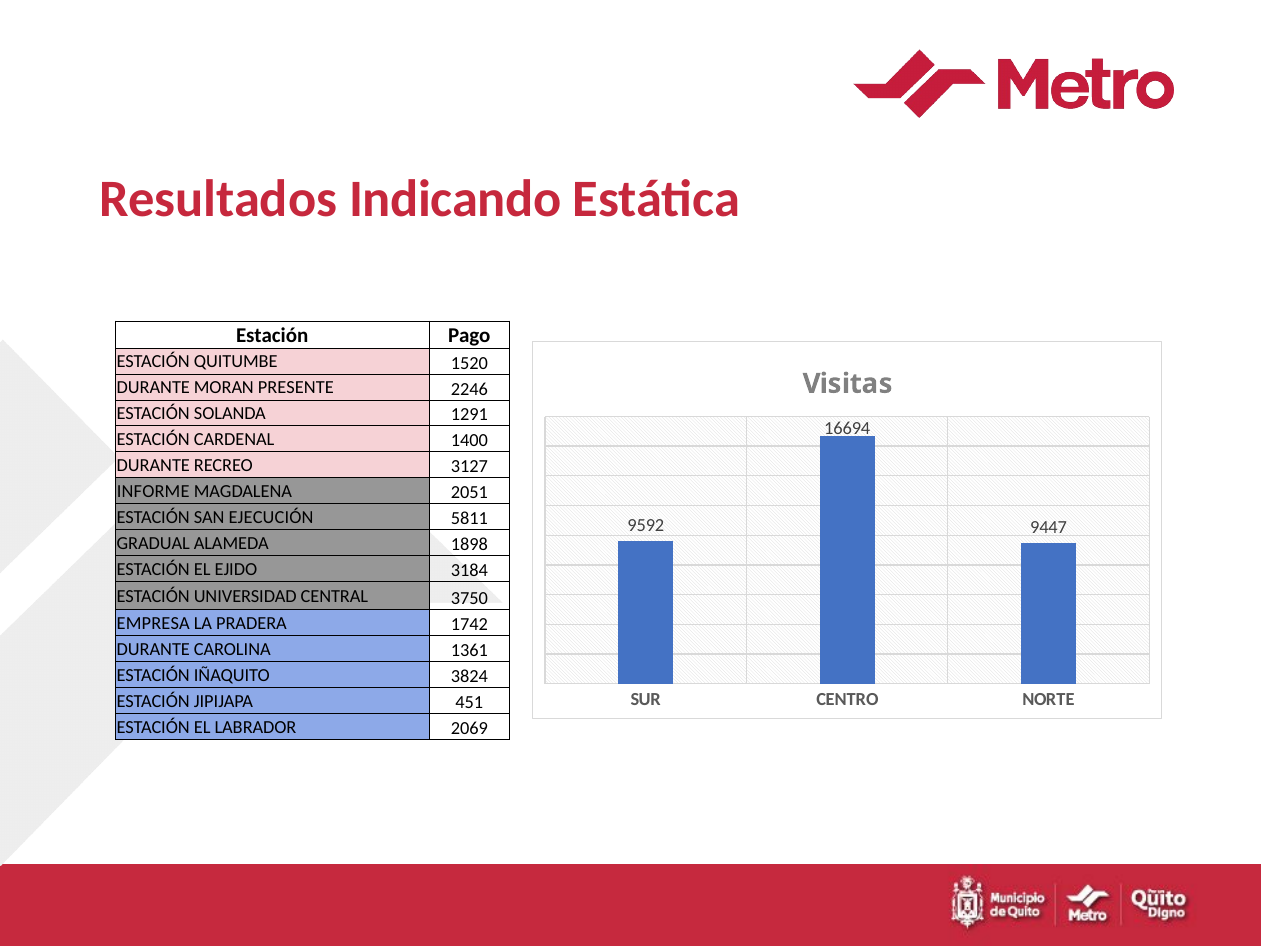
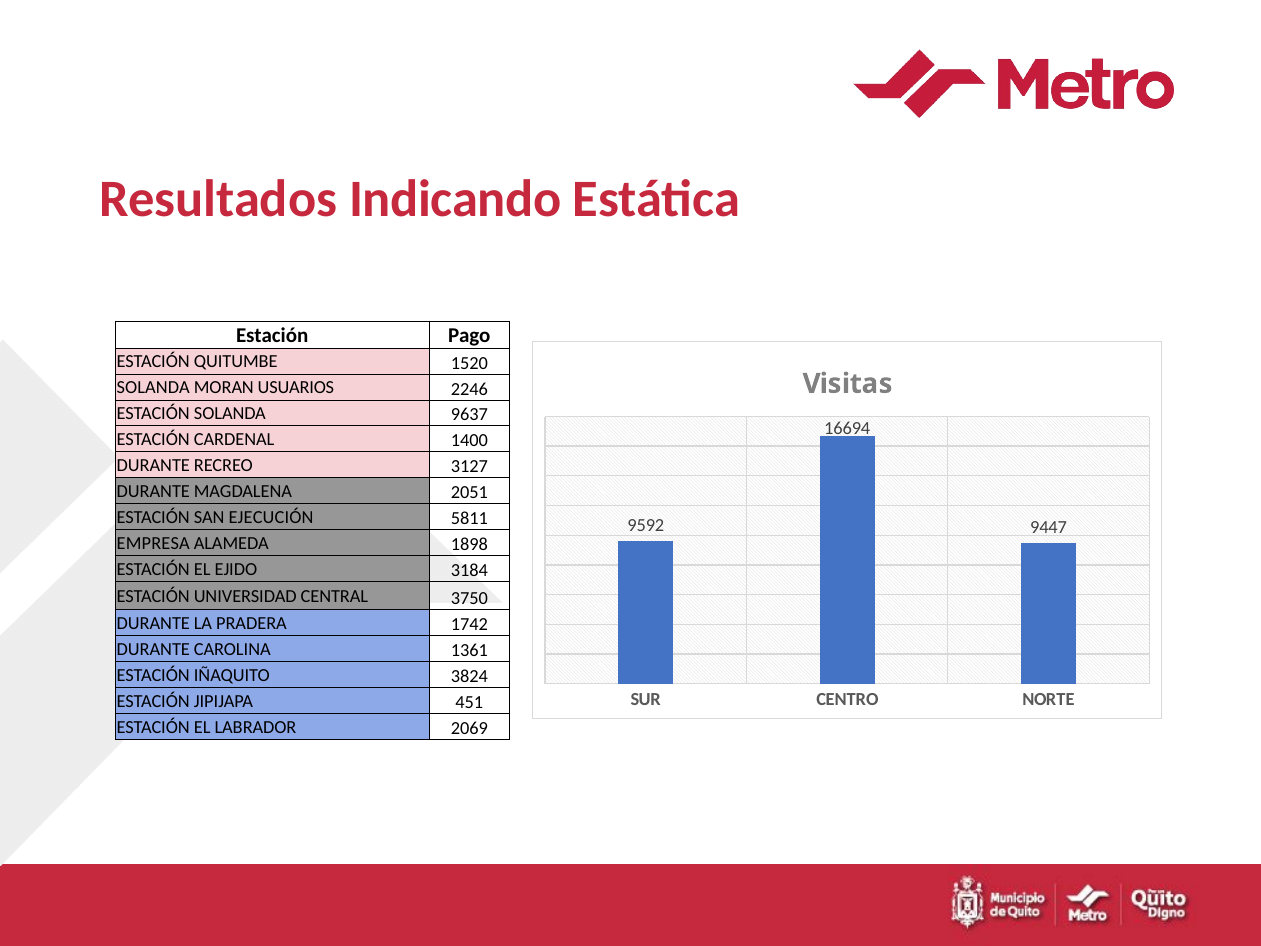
DURANTE: DURANTE -> SOLANDA (153, 388)
PRESENTE: PRESENTE -> USUARIOS (296, 388)
1291: 1291 -> 9637 (469, 415)
INFORME: INFORME -> DURANTE (153, 491)
GRADUAL: GRADUAL -> EMPRESA (153, 543)
EMPRESA: EMPRESA -> DURANTE (153, 623)
